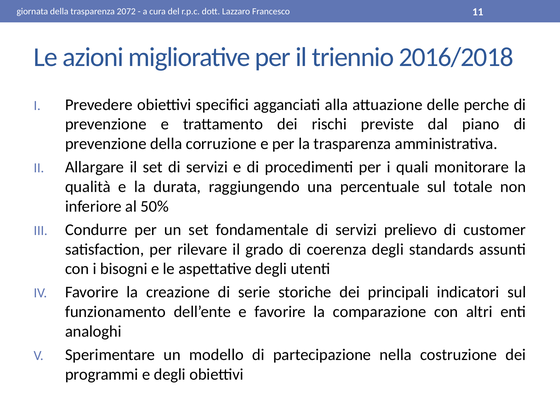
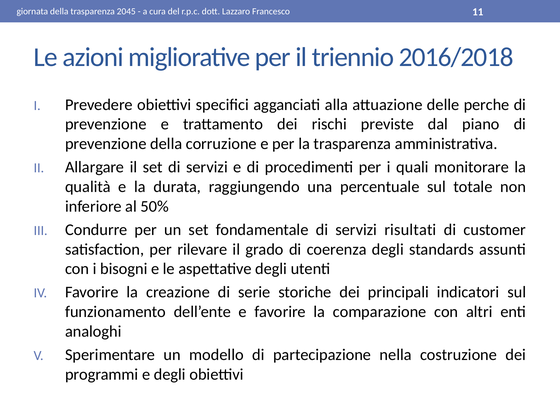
2072: 2072 -> 2045 (126, 11)
prelievo: prelievo -> risultati (410, 230)
